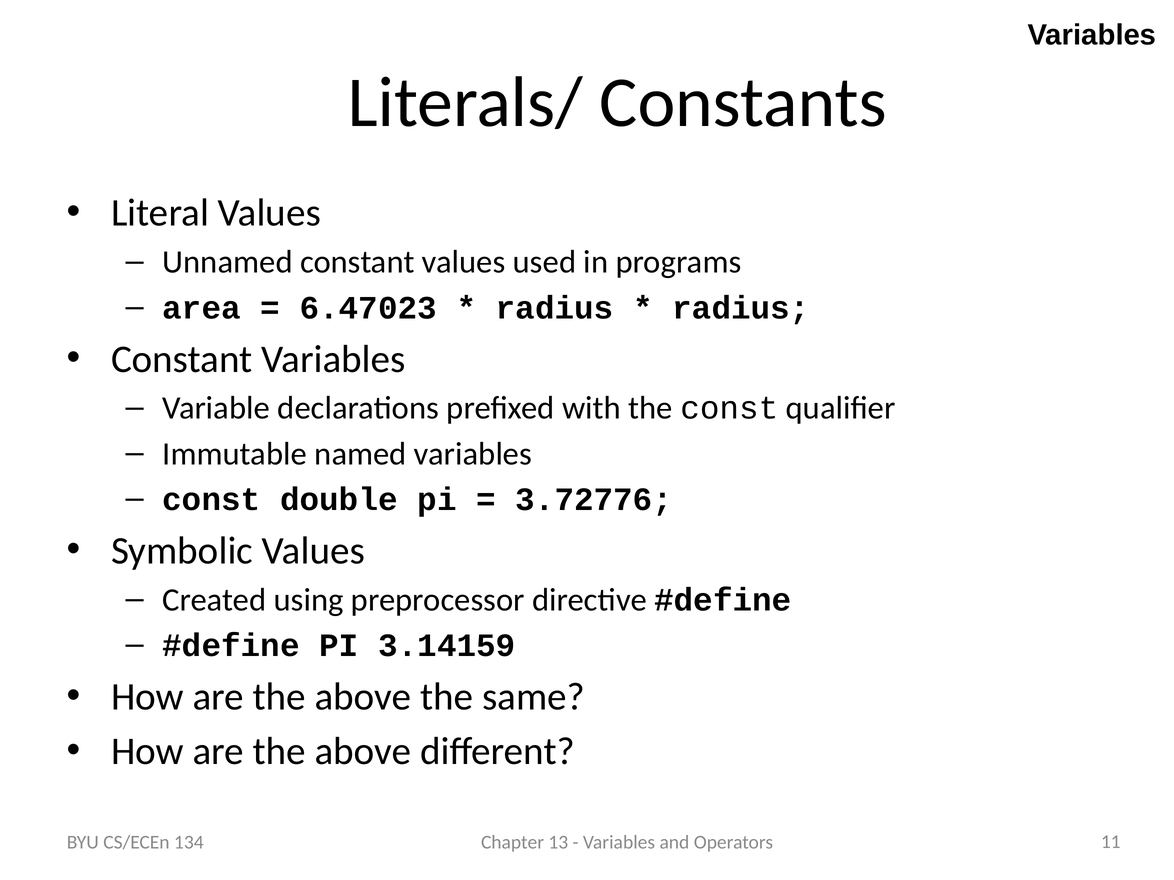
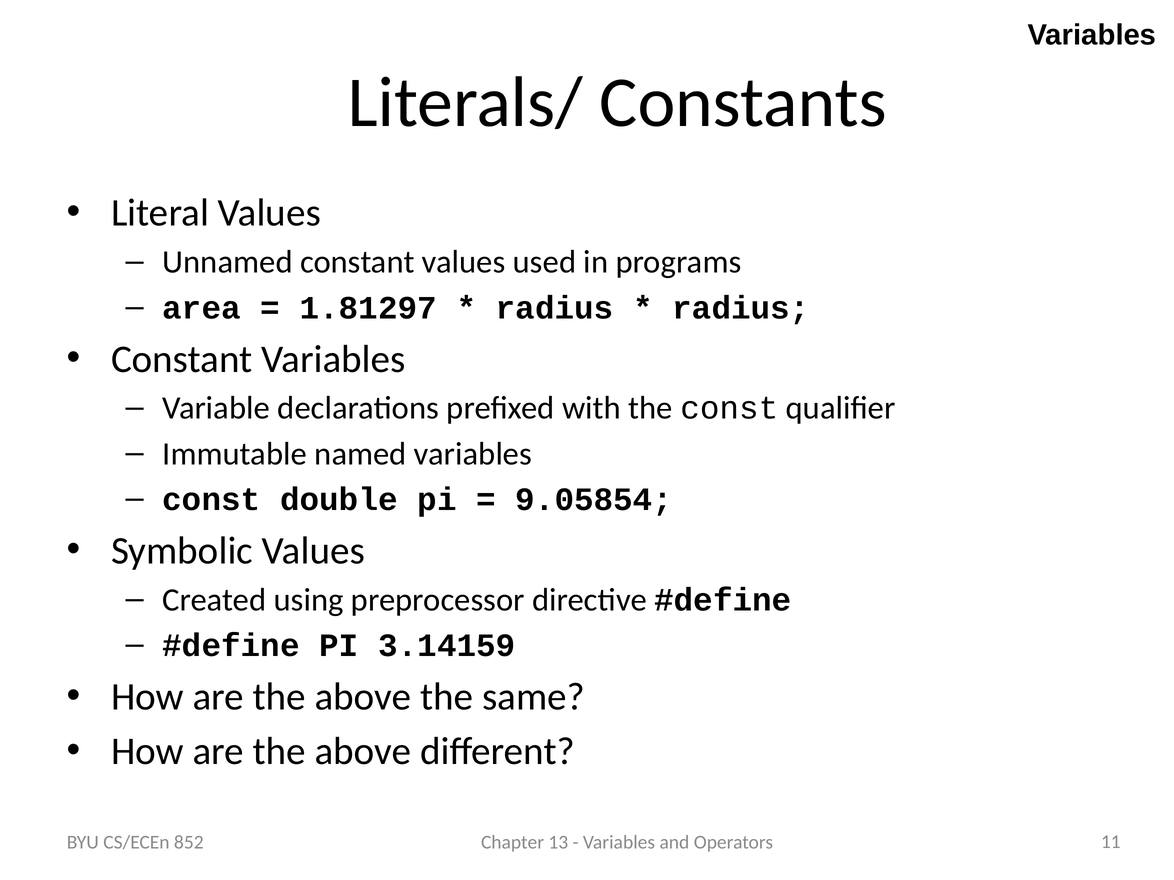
6.47023: 6.47023 -> 1.81297 (368, 308)
3.72776: 3.72776 -> 9.05854 (594, 500)
134: 134 -> 852 (189, 843)
